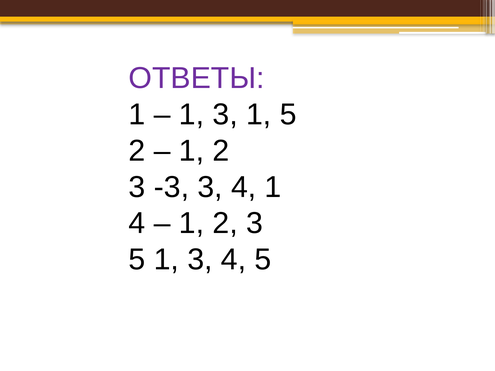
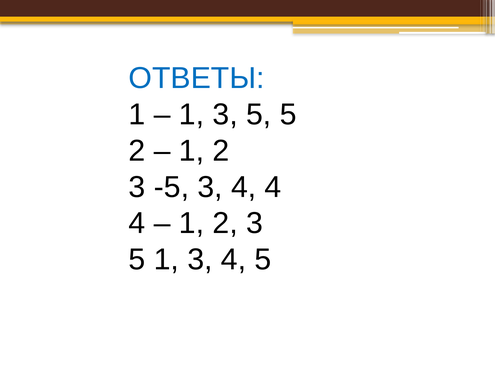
ОТВЕТЫ colour: purple -> blue (197, 78)
1 3 1: 1 -> 5 (259, 115)
-3: -3 -> -5 (171, 187)
3 4 1: 1 -> 4 (273, 187)
